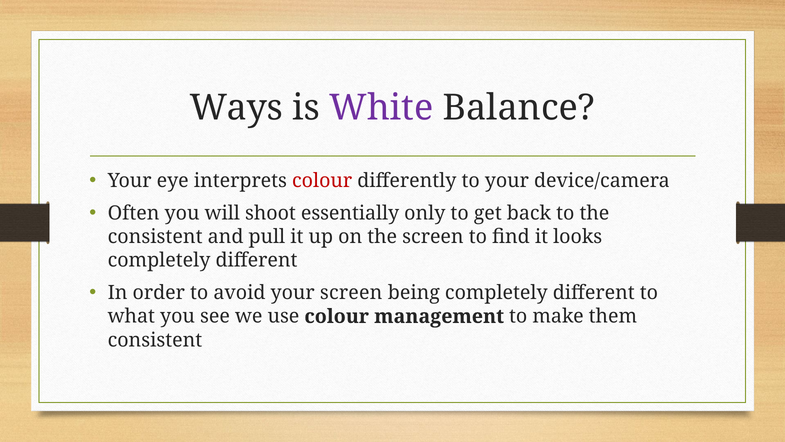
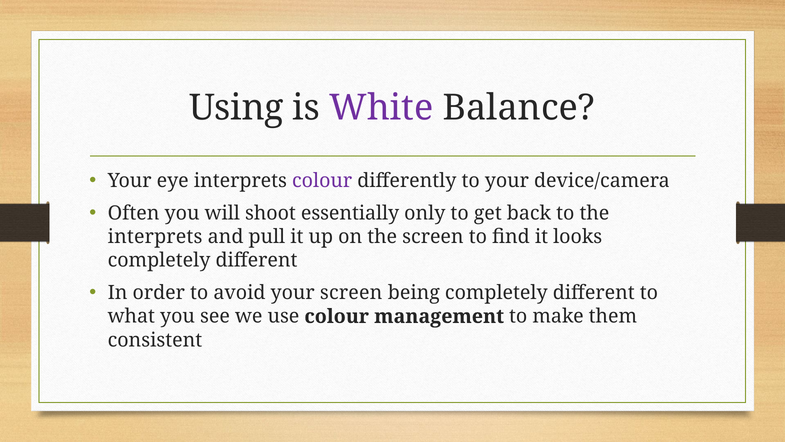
Ways: Ways -> Using (236, 108)
colour colour: red -> purple (322, 181)
consistent: consistent -> interprets (155, 237)
